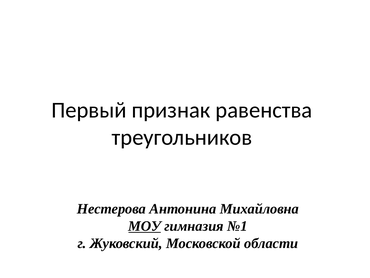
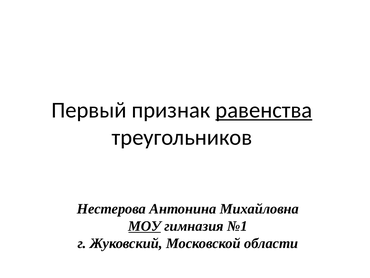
равенства underline: none -> present (264, 110)
